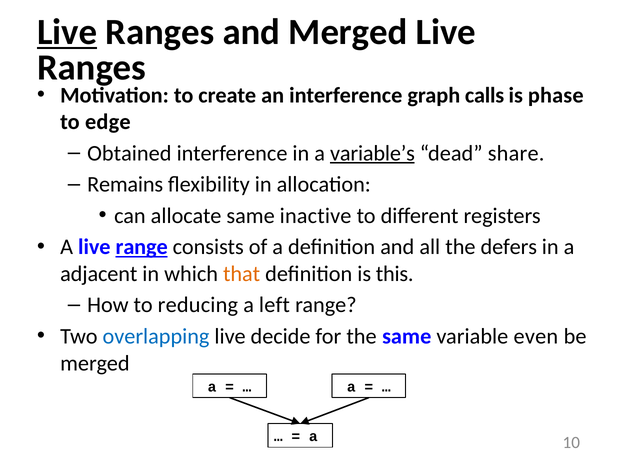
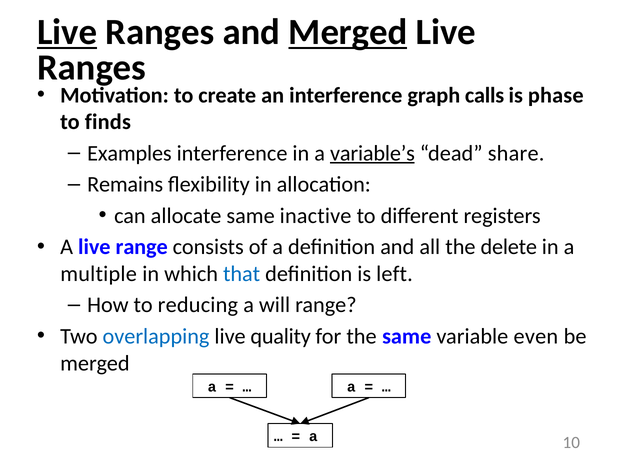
Merged underline: none -> present (348, 32)
edge: edge -> finds (108, 122)
Obtained: Obtained -> Examples (129, 153)
range underline: present -> none (142, 247)
defers: defers -> delete (509, 247)
adjacent: adjacent -> multiple (99, 274)
that colour: orange -> blue (242, 274)
this: this -> left (395, 274)
left: left -> will (275, 305)
decide: decide -> quality (281, 336)
